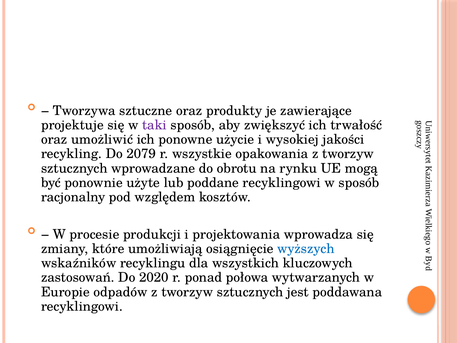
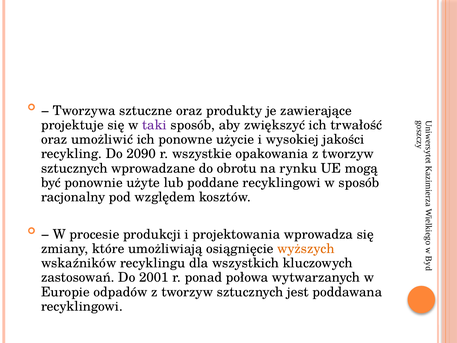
2079: 2079 -> 2090 (141, 154)
wyższych colour: blue -> orange (306, 249)
2020: 2020 -> 2001 (154, 277)
